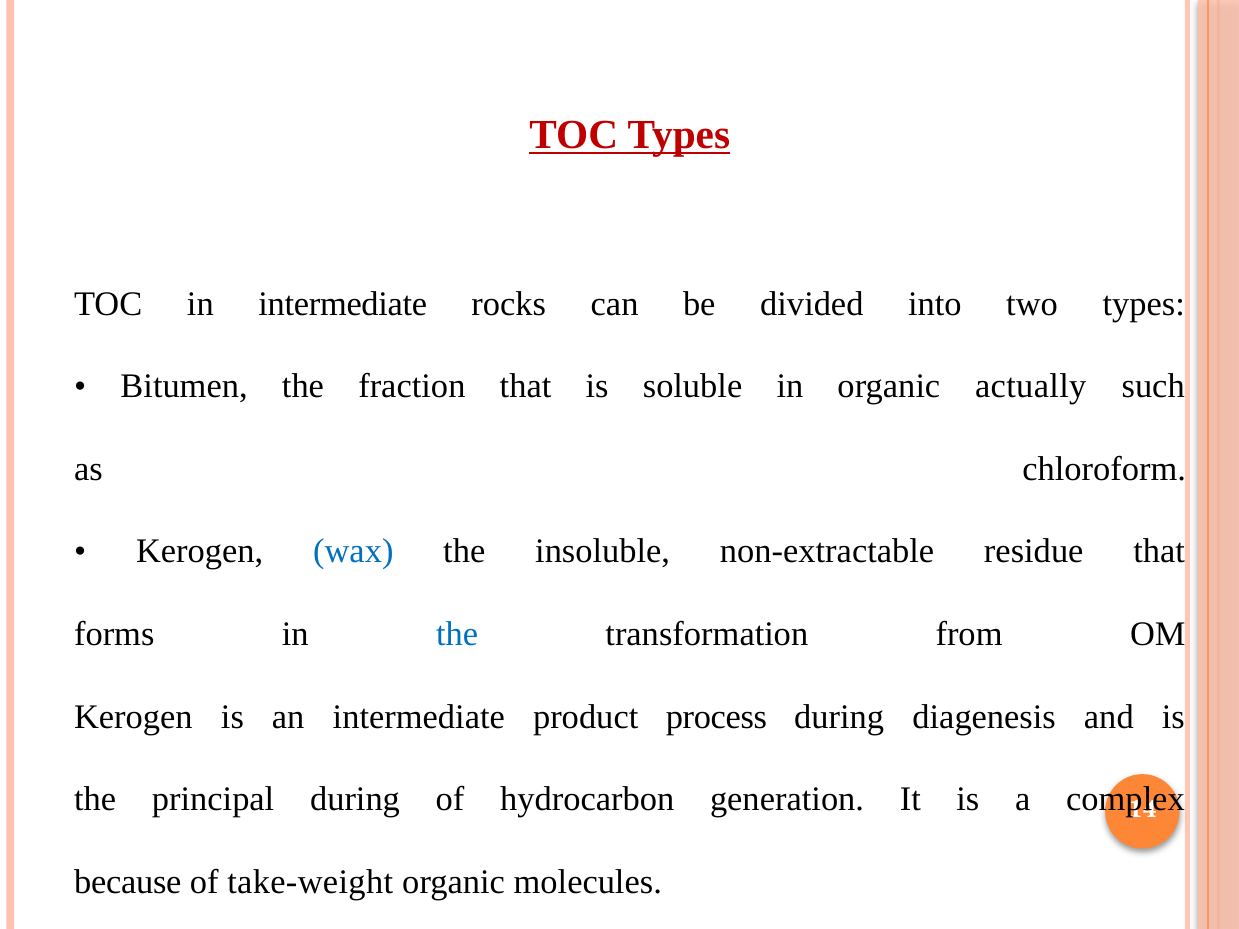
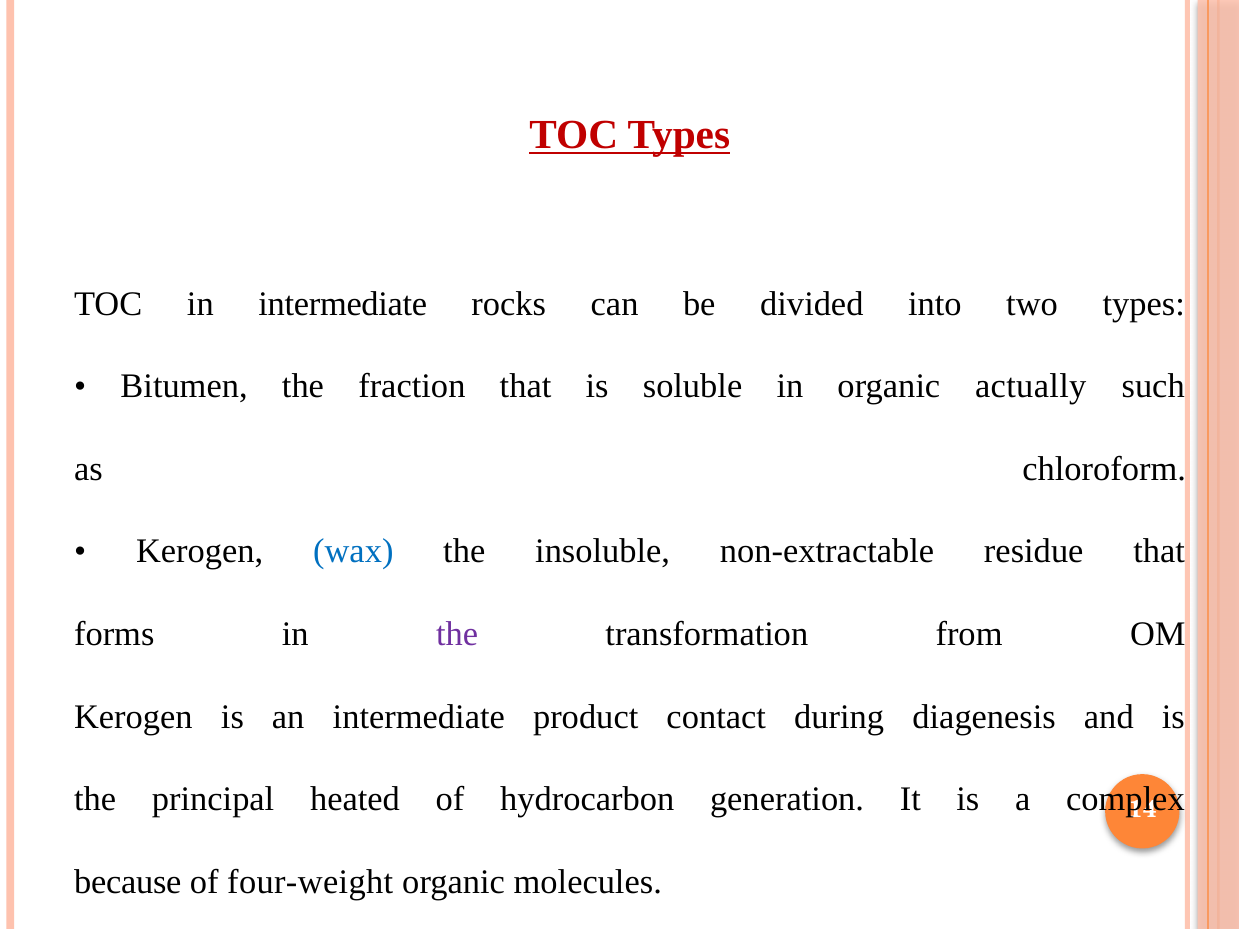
the colour: blue -> purple (457, 634)
process: process -> contact (716, 717)
principal during: during -> heated (355, 800)
take-weight: take-weight -> four-weight (310, 882)
